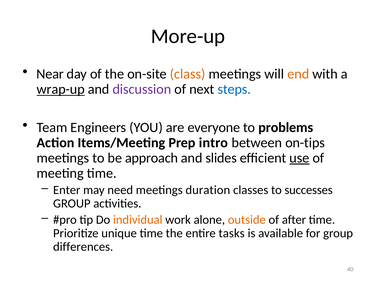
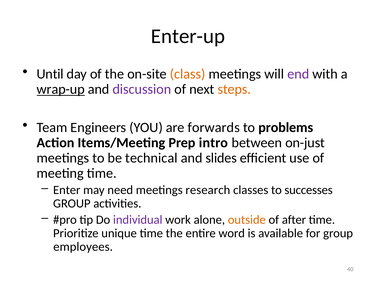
More-up: More-up -> Enter-up (188, 36)
Near: Near -> Until (50, 74)
end colour: orange -> purple (298, 74)
steps colour: blue -> orange (234, 89)
everyone: everyone -> forwards (214, 127)
on-tips: on-tips -> on-just (305, 143)
approach: approach -> technical (151, 158)
use underline: present -> none (299, 158)
duration: duration -> research (208, 190)
individual colour: orange -> purple (138, 220)
tasks: tasks -> word (232, 233)
differences: differences -> employees (83, 247)
